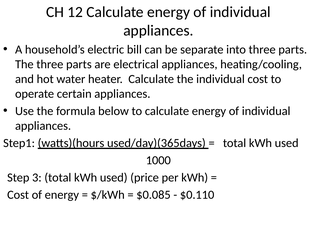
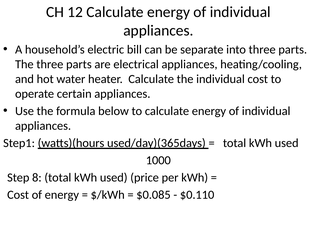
3: 3 -> 8 (37, 177)
